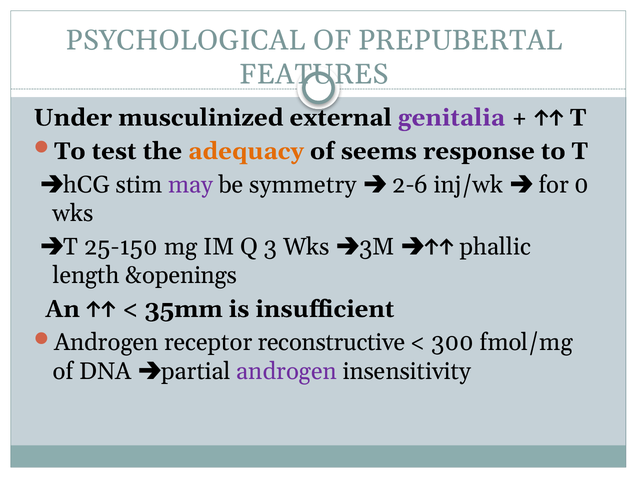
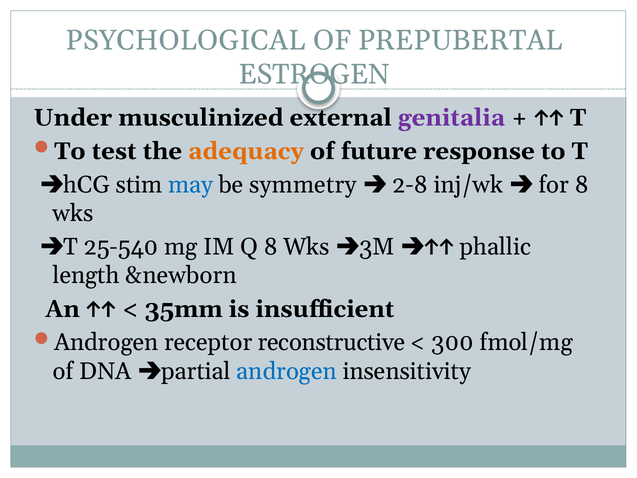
FEATURES: FEATURES -> ESTROGEN (314, 74)
seems: seems -> future (379, 151)
may colour: purple -> blue (190, 185)
2-6: 2-6 -> 2-8 (410, 185)
for 0: 0 -> 8 (582, 185)
25-150: 25-150 -> 25-540 (121, 247)
Q 3: 3 -> 8 (271, 247)
&openings: &openings -> &newborn (181, 275)
androgen colour: purple -> blue (287, 371)
